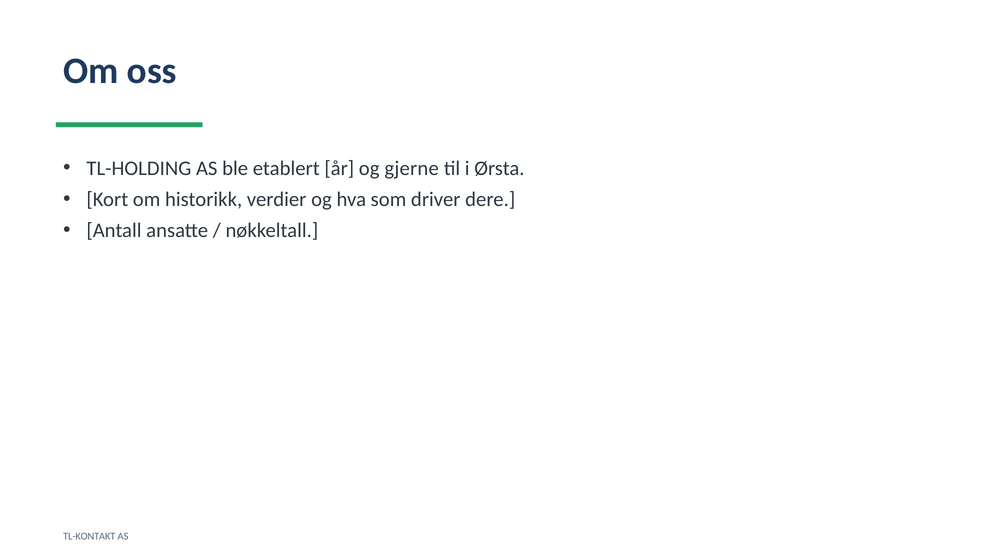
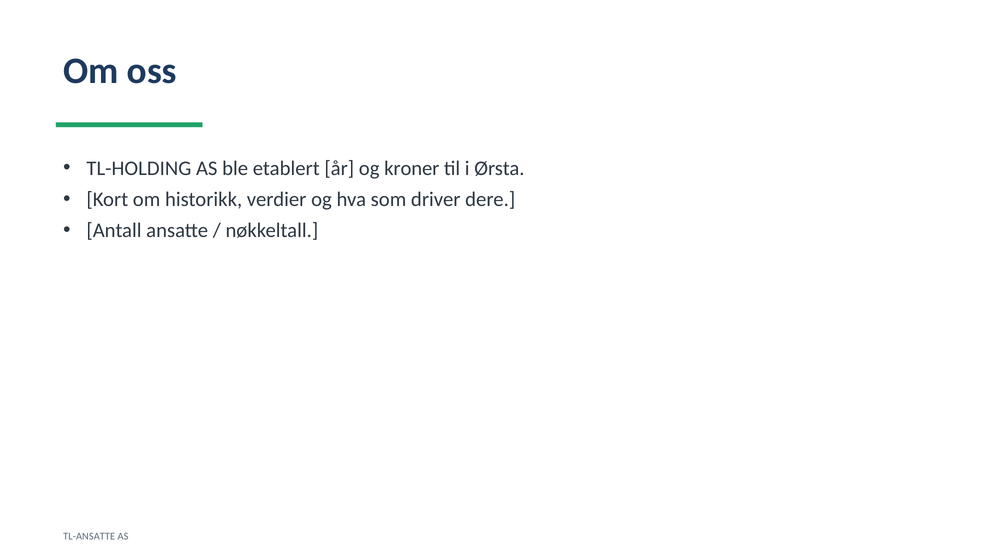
gjerne: gjerne -> kroner (412, 168)
TL-KONTAKT: TL-KONTAKT -> TL-ANSATTE (89, 536)
